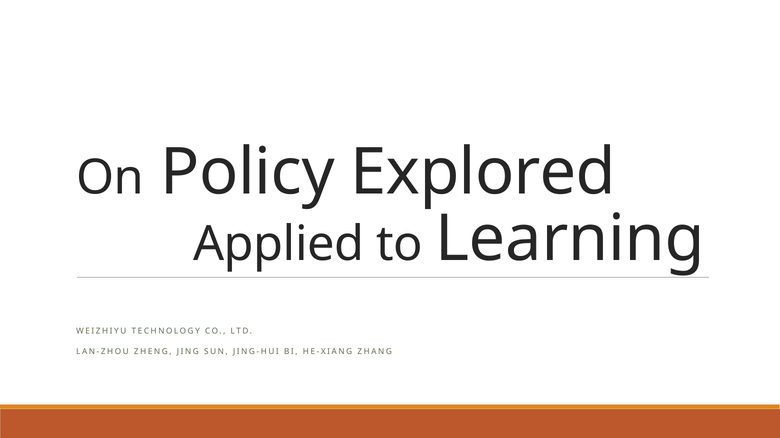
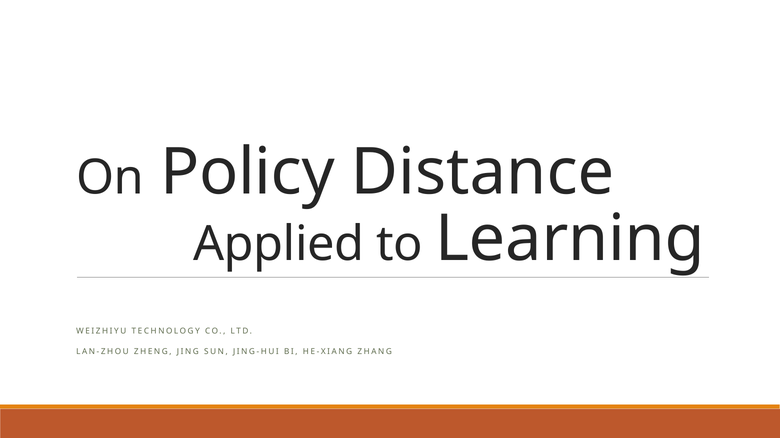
Explored: Explored -> Distance (483, 173)
